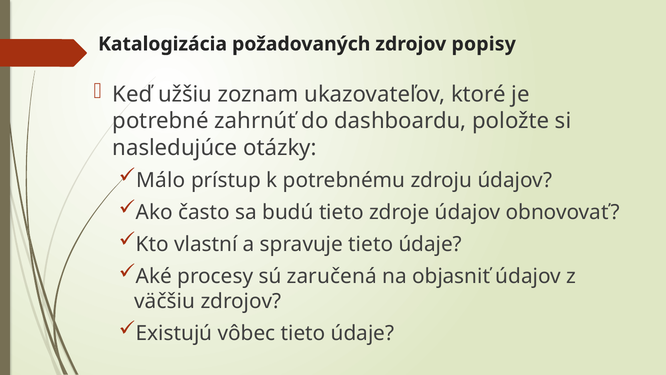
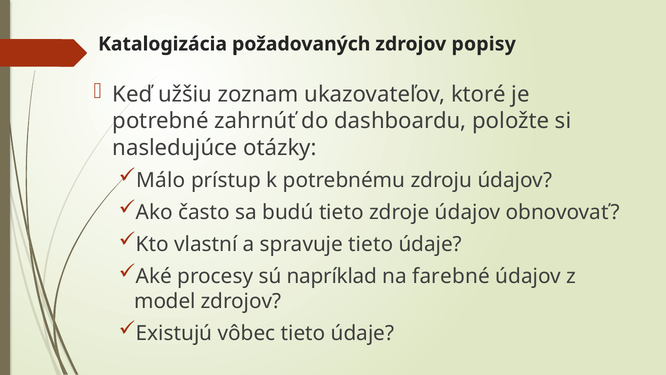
zaručená: zaručená -> napríklad (332, 276)
objasniť: objasniť -> farebné (451, 276)
väčšiu: väčšiu -> model (165, 301)
